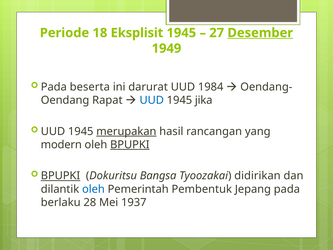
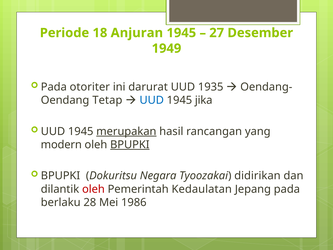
Eksplisit: Eksplisit -> Anjuran (137, 33)
Desember underline: present -> none (260, 33)
beserta: beserta -> otoriter (90, 87)
1984: 1984 -> 1935 (211, 87)
Rapat: Rapat -> Tetap (107, 100)
BPUPKI underline: present -> none (60, 176)
Bangsa: Bangsa -> Negara (158, 176)
oleh colour: blue -> red (93, 189)
Pembentuk: Pembentuk -> Kedaulatan (202, 189)
1937: 1937 -> 1986 (134, 202)
